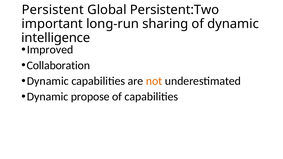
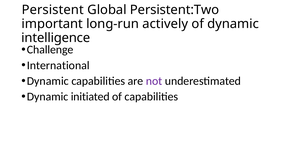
sharing: sharing -> actively (165, 24)
Improved: Improved -> Challenge (50, 50)
Collaboration: Collaboration -> International (58, 65)
not colour: orange -> purple (154, 81)
propose: propose -> initiated (90, 97)
